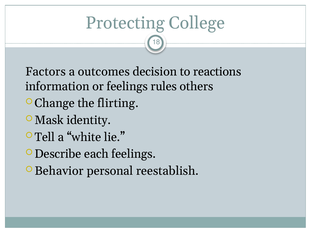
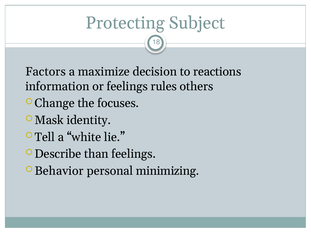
College: College -> Subject (197, 23)
outcomes: outcomes -> maximize (104, 72)
flirting: flirting -> focuses (118, 103)
each: each -> than (96, 154)
reestablish: reestablish -> minimizing (168, 171)
